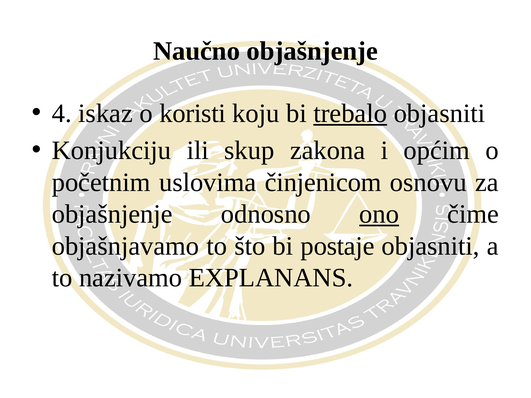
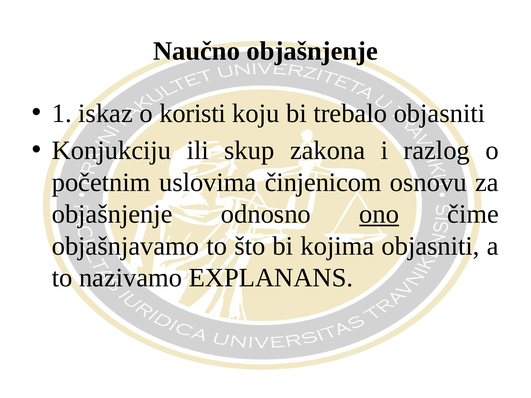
4: 4 -> 1 (62, 113)
trebalo underline: present -> none (350, 113)
općim: općim -> razlog (437, 151)
postaje: postaje -> kojima (337, 246)
